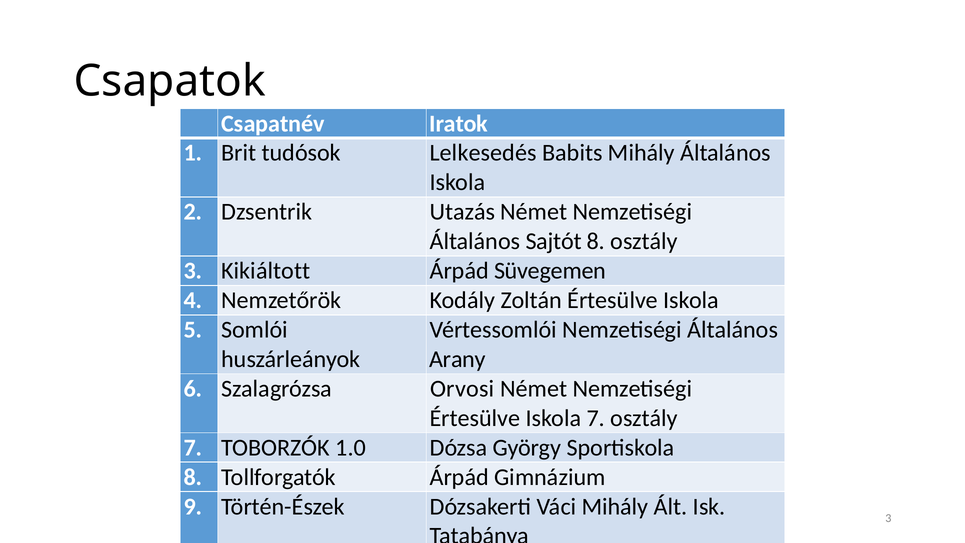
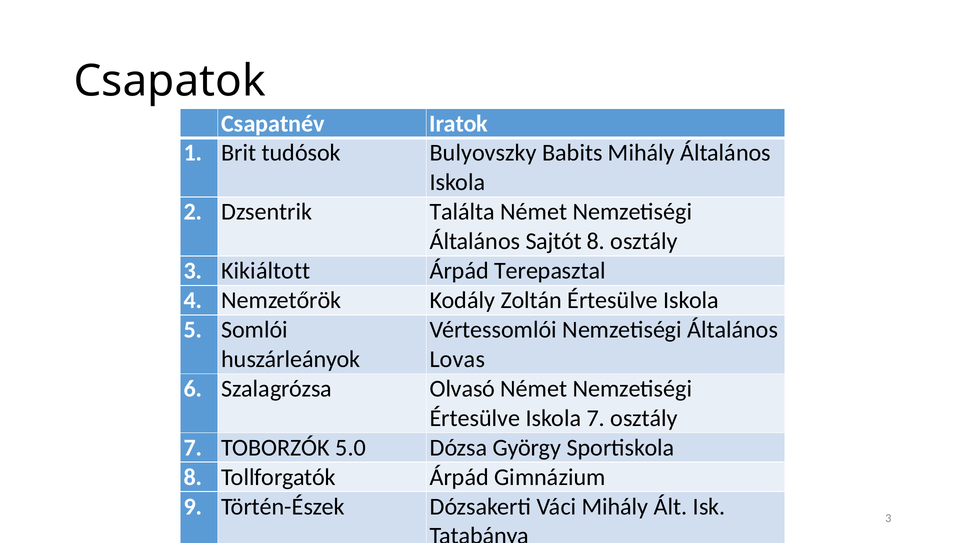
Lelkesedés: Lelkesedés -> Bulyovszky (483, 153)
Utazás: Utazás -> Találta (462, 212)
Süvegemen: Süvegemen -> Terepasztal (550, 271)
Arany: Arany -> Lovas (457, 359)
Orvosi: Orvosi -> Olvasó (462, 389)
1.0: 1.0 -> 5.0 (351, 447)
